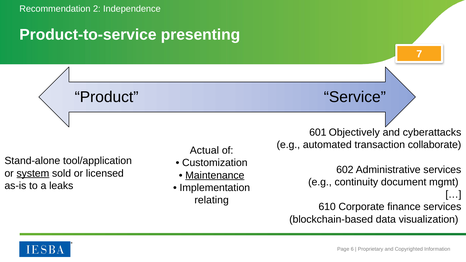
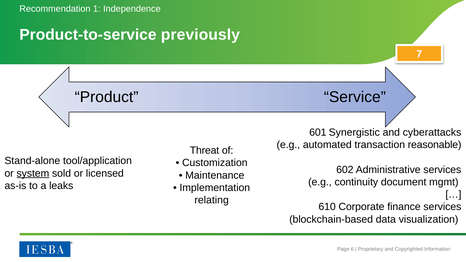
2: 2 -> 1 (97, 9)
presenting: presenting -> previously (200, 35)
Objectively: Objectively -> Synergistic (354, 132)
collaborate: collaborate -> reasonable (435, 145)
Actual: Actual -> Threat (205, 151)
Maintenance underline: present -> none (215, 175)
